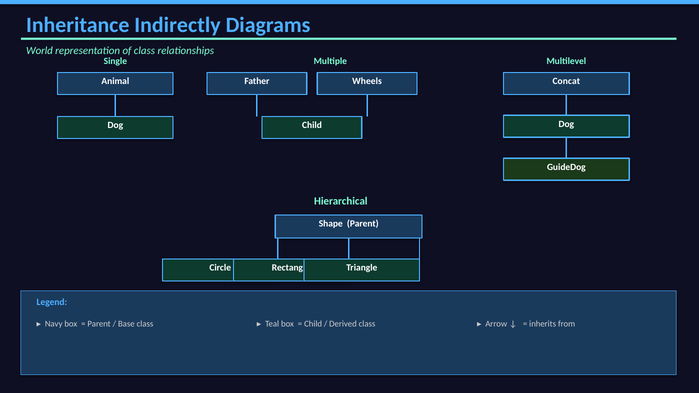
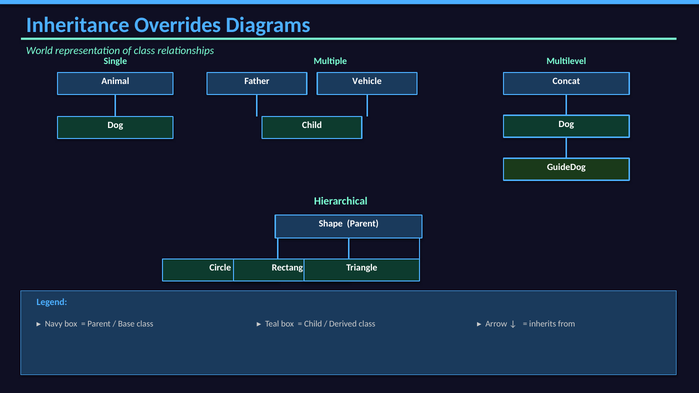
Indirectly: Indirectly -> Overrides (178, 25)
Wheels: Wheels -> Vehicle (367, 81)
